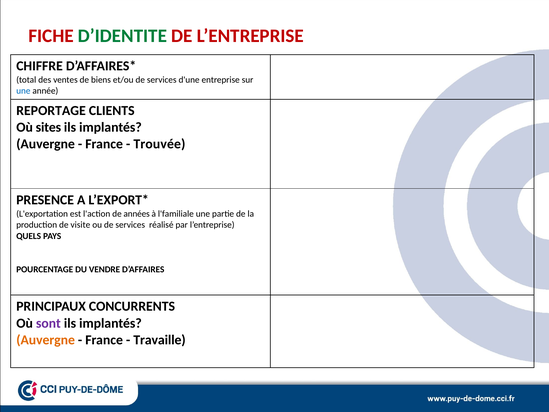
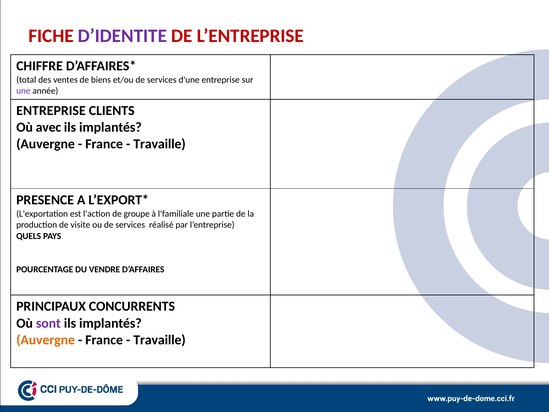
D’IDENTITE colour: green -> purple (122, 36)
une colour: blue -> purple (23, 91)
REPORTAGE: REPORTAGE -> ENTREPRISE (51, 110)
sites: sites -> avec (48, 127)
Trouvée: Trouvée -> Travaille (159, 144)
années: années -> groupe (137, 214)
